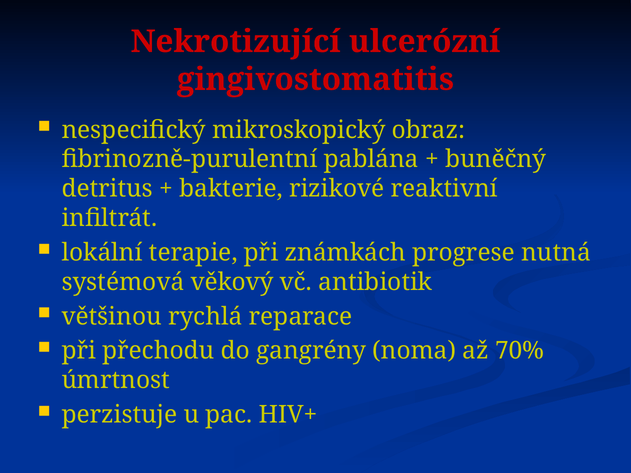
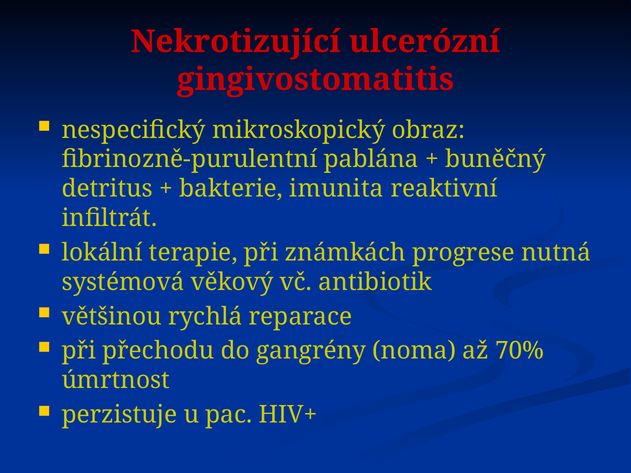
rizikové: rizikové -> imunita (337, 189)
